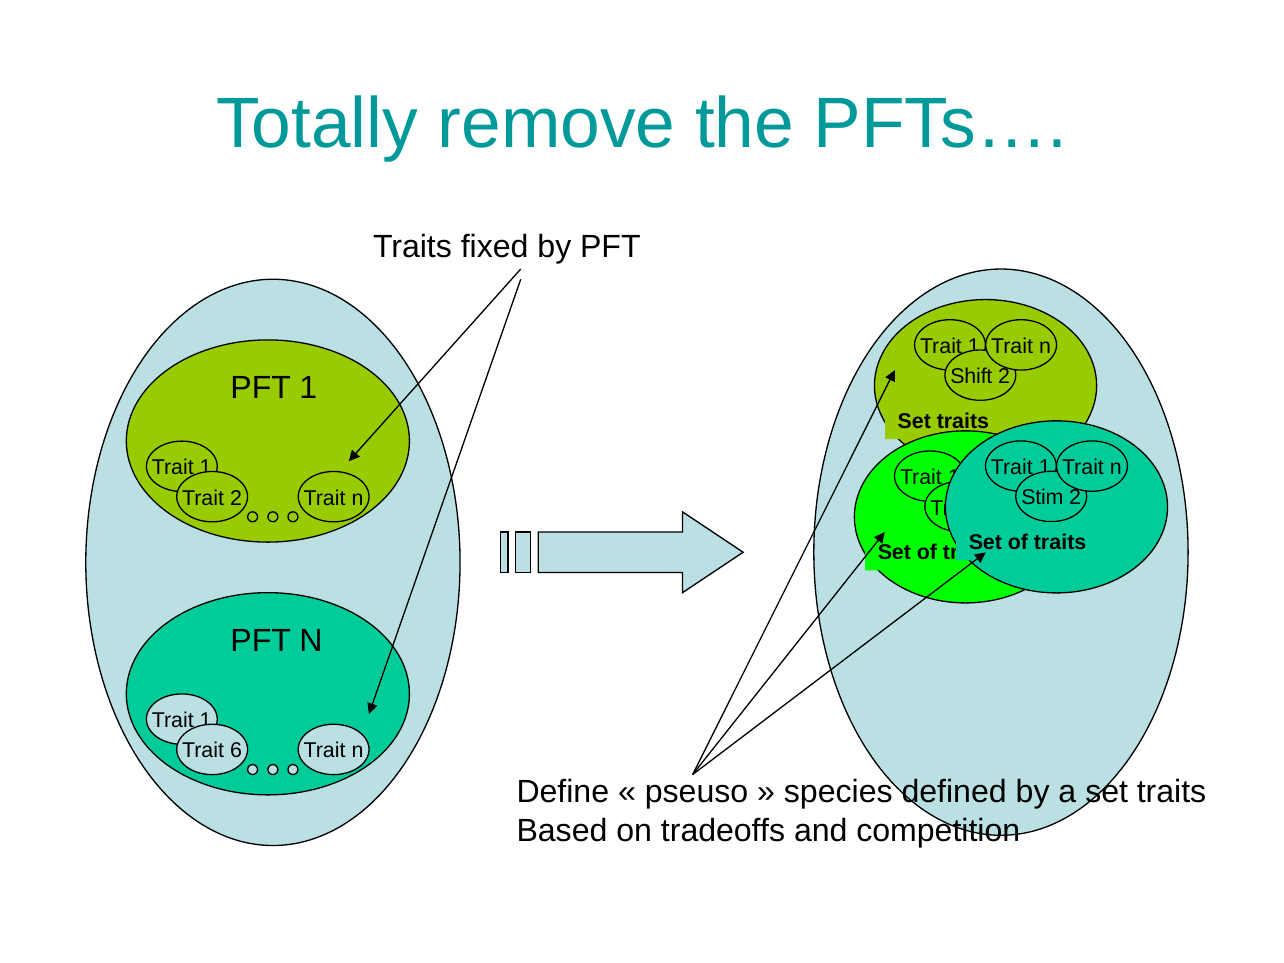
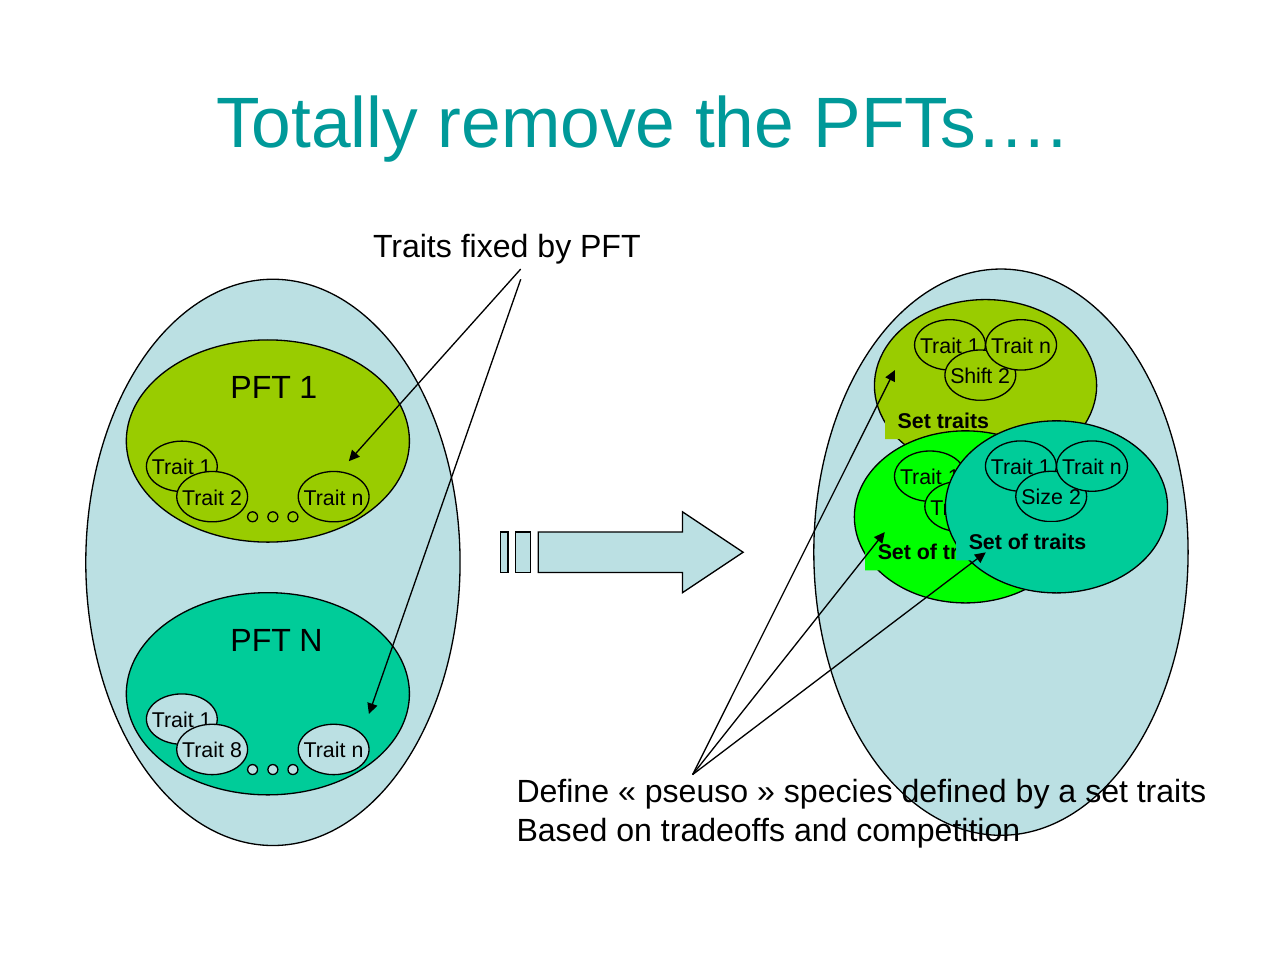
Stim: Stim -> Size (1042, 498)
6: 6 -> 8 (236, 751)
